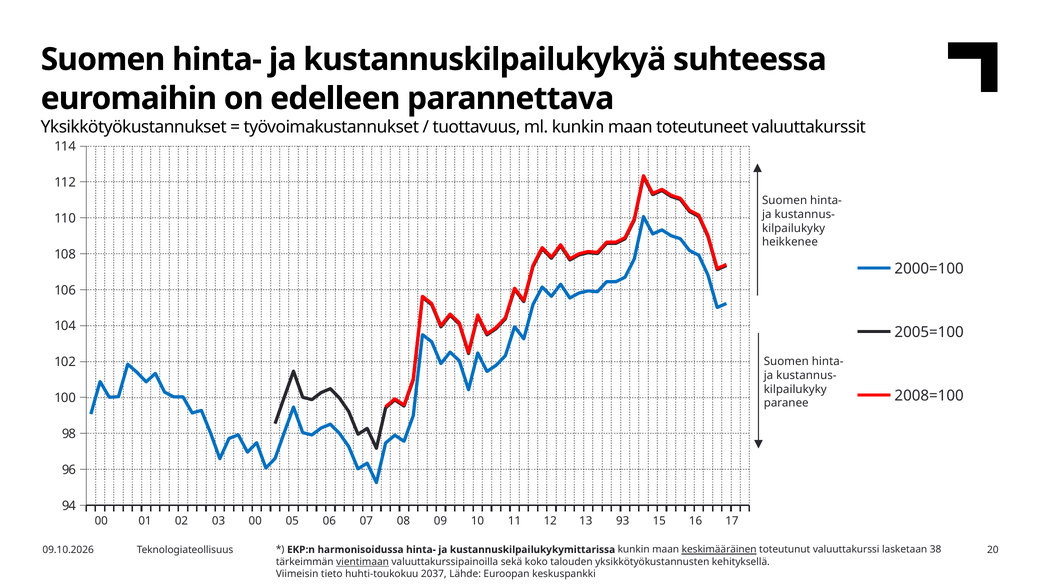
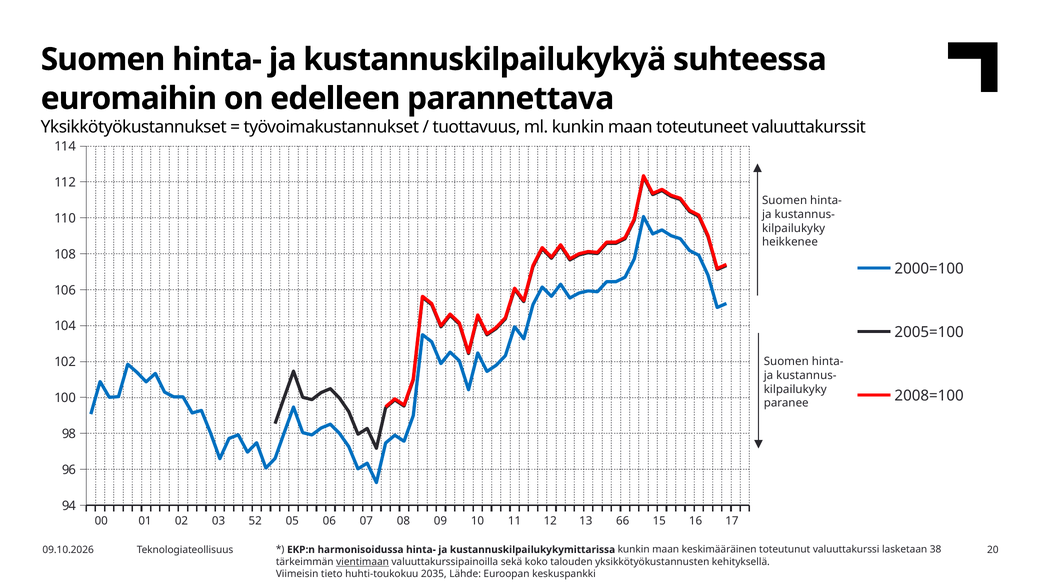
03 00: 00 -> 52 (255, 521)
93: 93 -> 66 (623, 521)
keskimääräinen underline: present -> none (719, 550)
2037: 2037 -> 2035 (434, 574)
